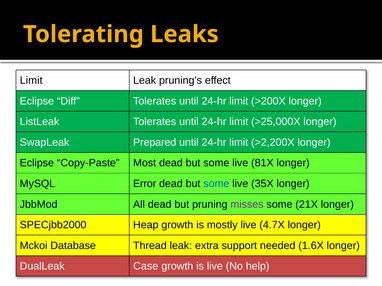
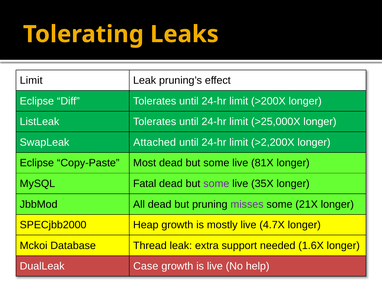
Prepared: Prepared -> Attached (155, 143)
Error: Error -> Fatal (145, 184)
some colour: blue -> purple (216, 184)
